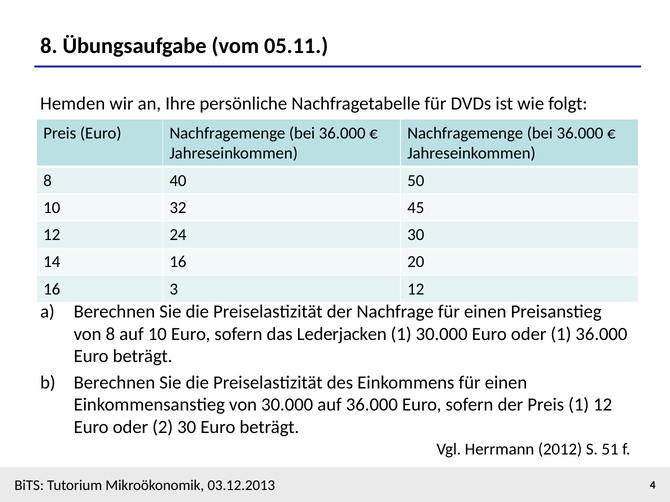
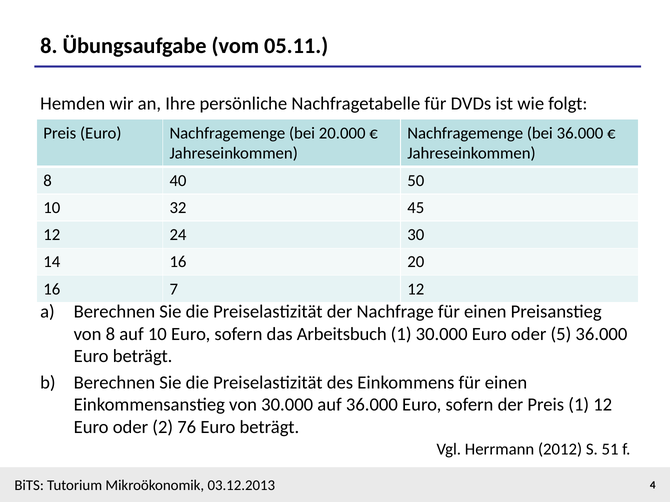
Euro Nachfragemenge bei 36.000: 36.000 -> 20.000 (342, 133)
3: 3 -> 7 (174, 289)
Lederjacken: Lederjacken -> Arbeitsbuch (342, 334)
oder 1: 1 -> 5 (561, 334)
2 30: 30 -> 76 (187, 427)
